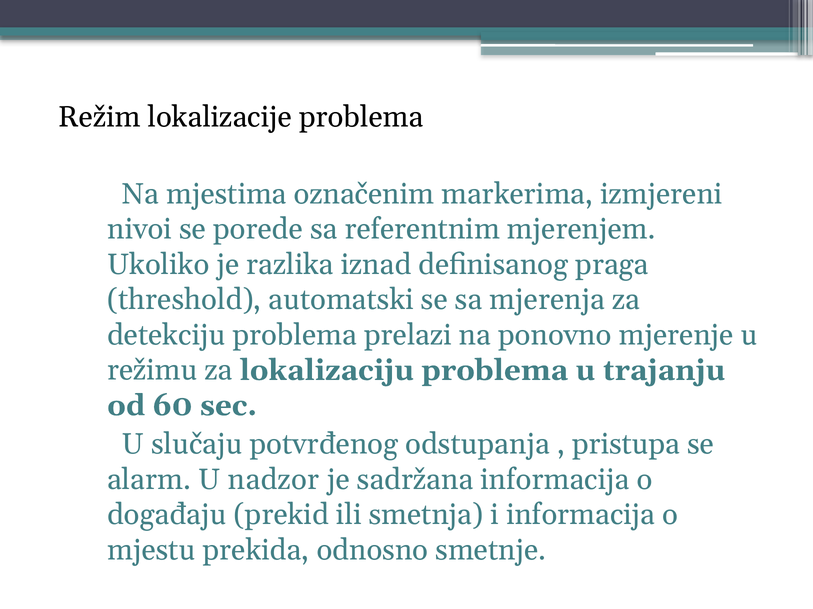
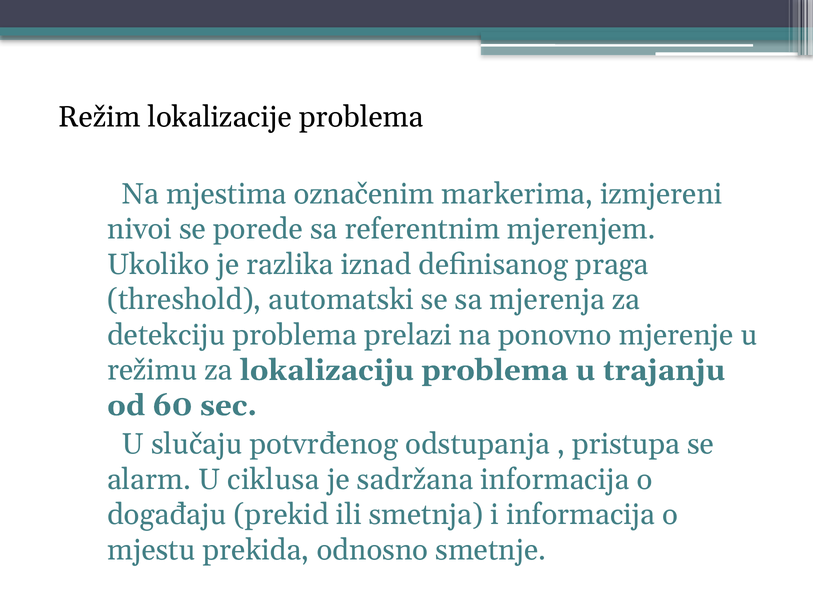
nadzor: nadzor -> ciklusa (274, 480)
